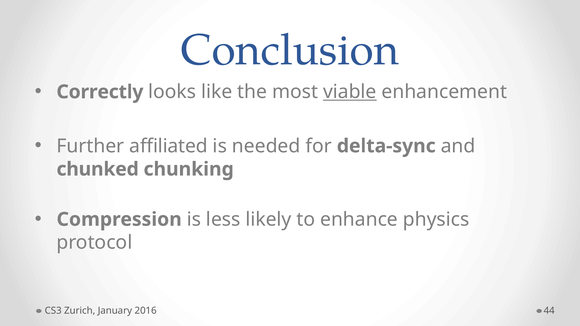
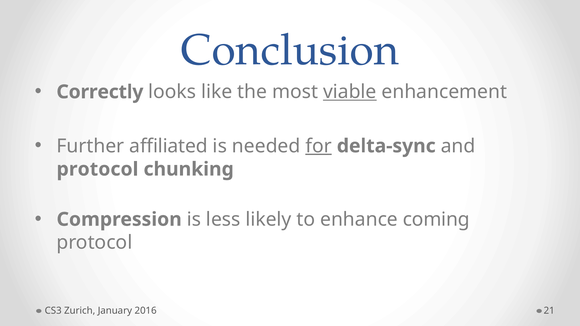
for underline: none -> present (319, 146)
chunked: chunked -> protocol (98, 169)
physics: physics -> coming (436, 220)
44: 44 -> 21 (549, 311)
